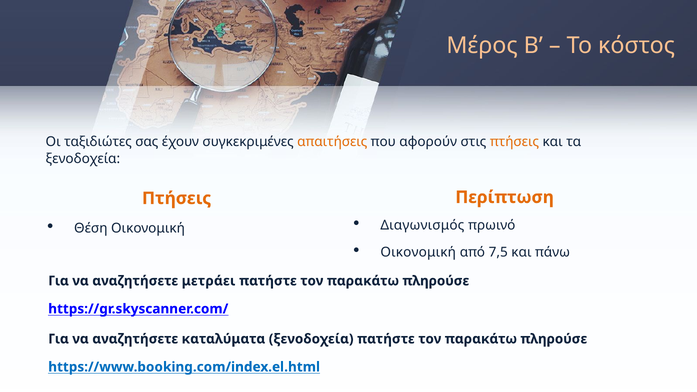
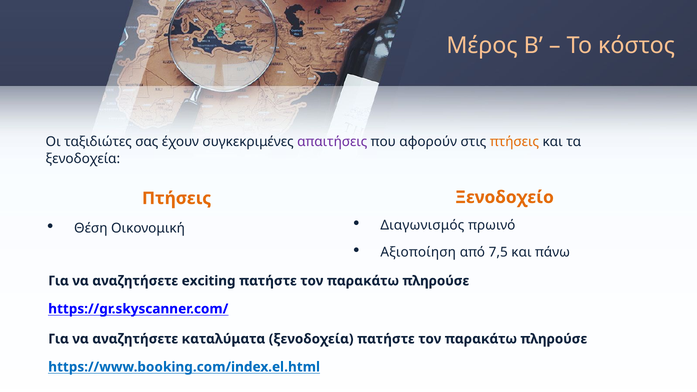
απαιτήσεις colour: orange -> purple (332, 142)
Περίπτωση: Περίπτωση -> Ξενοδοχείο (505, 197)
Οικονομική: Οικονομική -> Αξιοποίηση (418, 253)
μετράει: μετράει -> exciting (209, 281)
